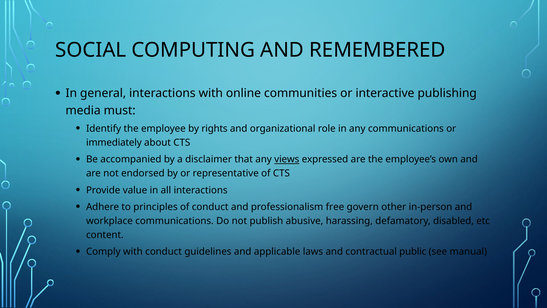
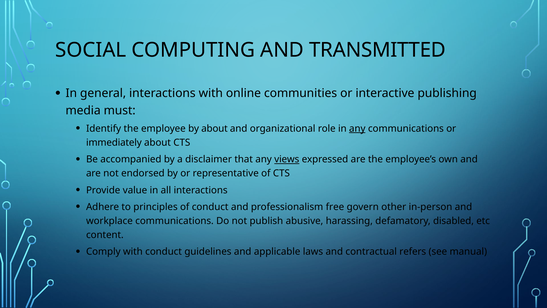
REMEMBERED: REMEMBERED -> TRANSMITTED (377, 50)
by rights: rights -> about (214, 128)
any underline: none -> present (357, 128)
public: public -> refers (413, 251)
